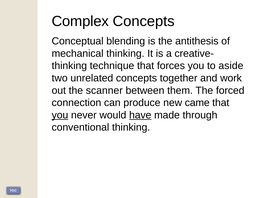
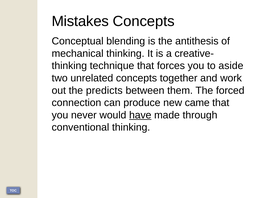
Complex: Complex -> Mistakes (80, 21)
scanner: scanner -> predicts (104, 90)
you underline: present -> none (60, 115)
